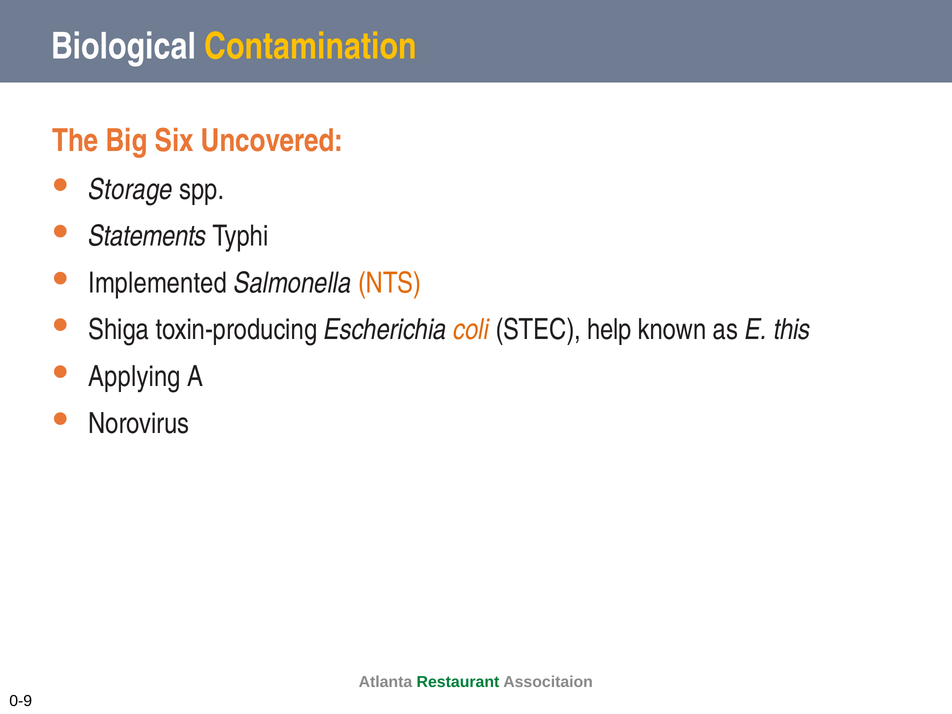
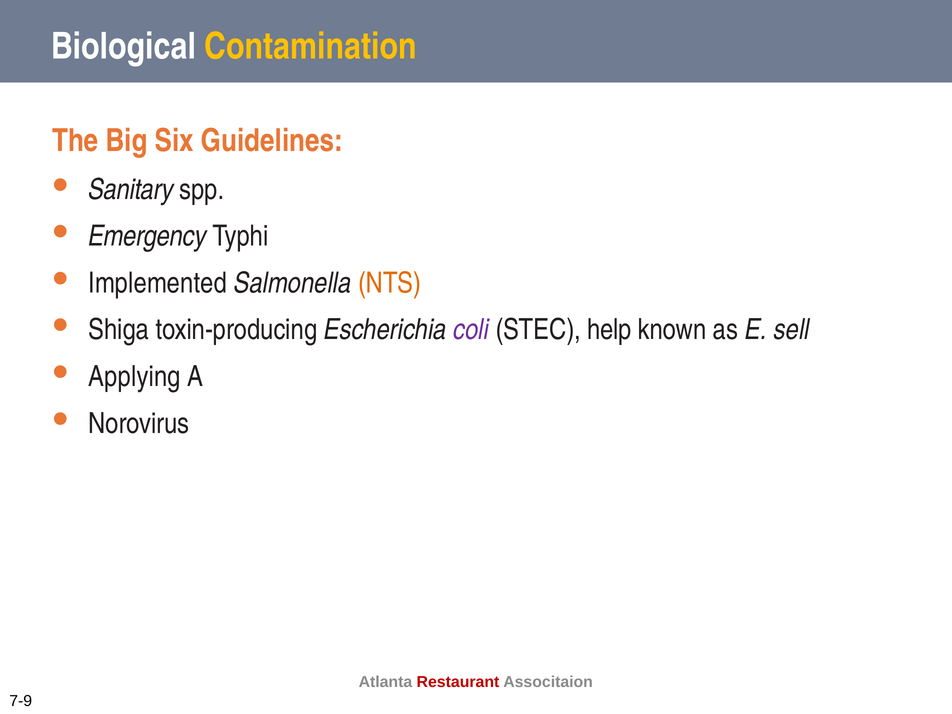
Uncovered: Uncovered -> Guidelines (272, 141)
Storage: Storage -> Sanitary (131, 189)
Statements: Statements -> Emergency (147, 236)
coli colour: orange -> purple (471, 330)
this: this -> sell (792, 330)
Restaurant colour: green -> red (458, 682)
0-9: 0-9 -> 7-9 (21, 701)
